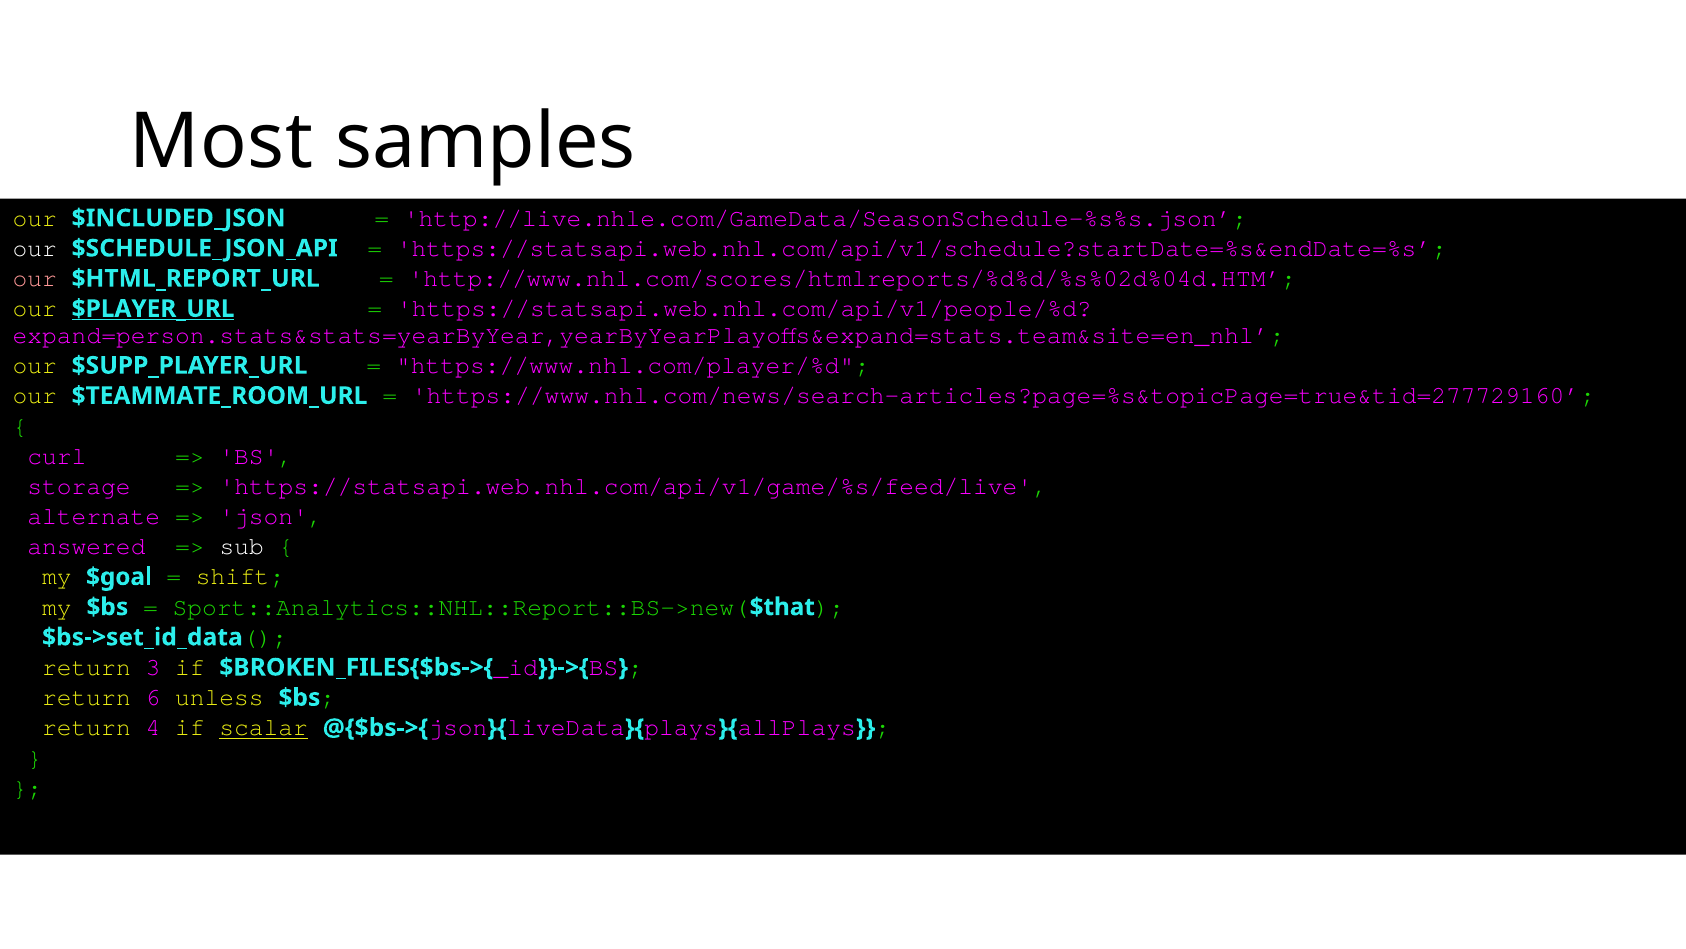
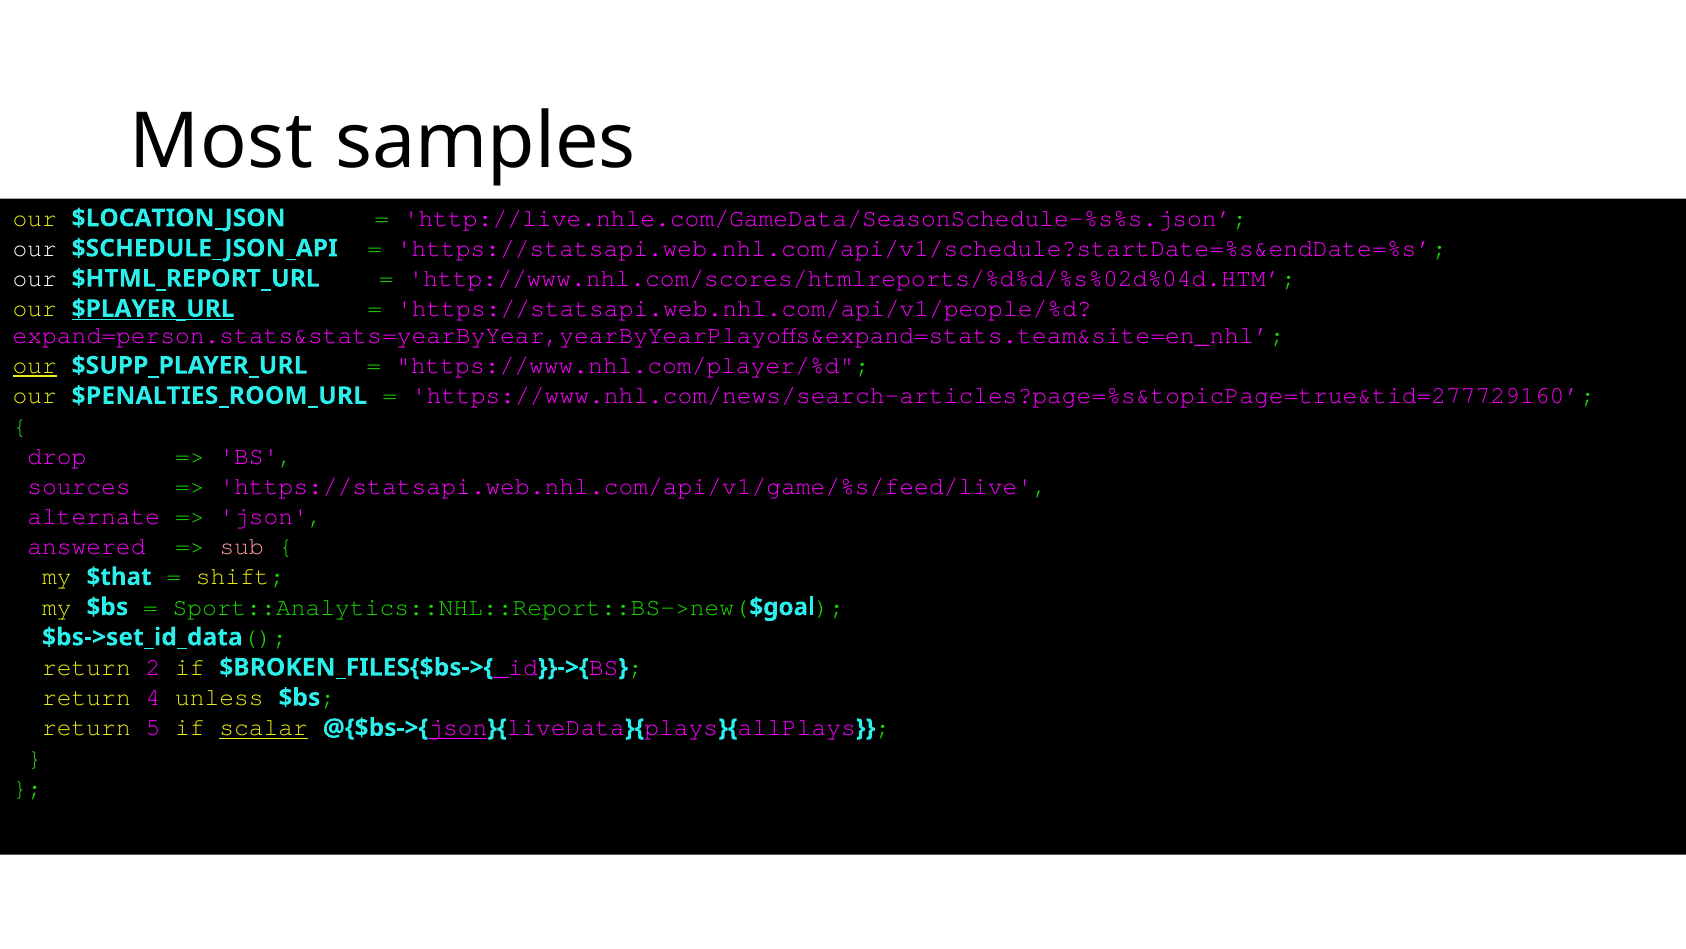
$INCLUDED_JSON: $INCLUDED_JSON -> $LOCATION_JSON (179, 218)
our colour: pink -> white (35, 278)
our underline: none -> present (35, 365)
$TEAMMATE_ROOM_URL: $TEAMMATE_ROOM_URL -> $PENALTIES_ROOM_URL (219, 395)
curl: curl -> drop (57, 456)
storage: storage -> sources (79, 486)
sub colour: white -> pink (242, 546)
$goal: $goal -> $that (119, 576)
$that: $that -> $goal (782, 607)
3: 3 -> 2 (153, 667)
6: 6 -> 4 (153, 697)
4: 4 -> 5 (153, 727)
json underline: none -> present (458, 727)
